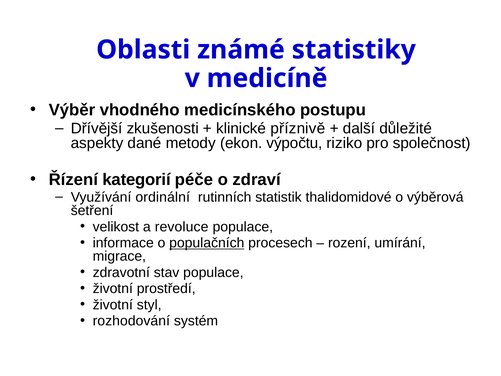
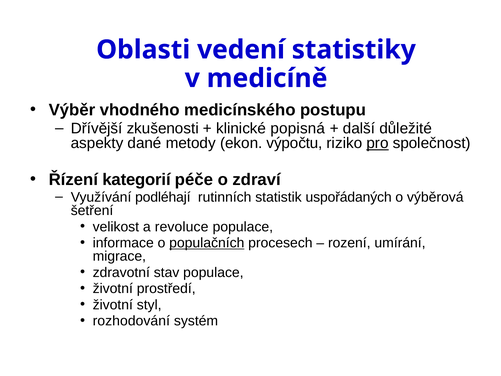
známé: známé -> vedení (241, 50)
příznivě: příznivě -> popisná (298, 128)
pro underline: none -> present (377, 143)
ordinální: ordinální -> podléhají (163, 197)
thalidomidové: thalidomidové -> uspořádaných (349, 197)
